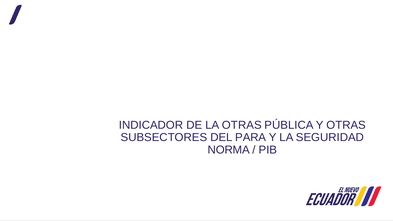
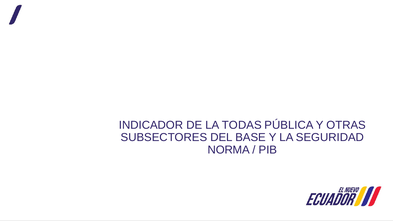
LA OTRAS: OTRAS -> TODAS (242, 125)
PARA: PARA -> BASE (251, 137)
